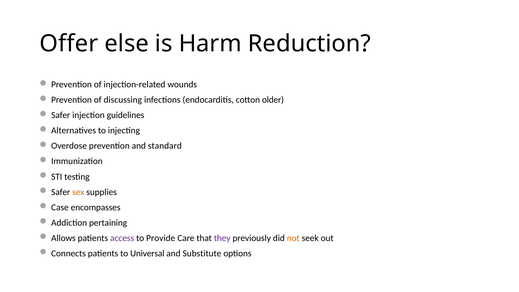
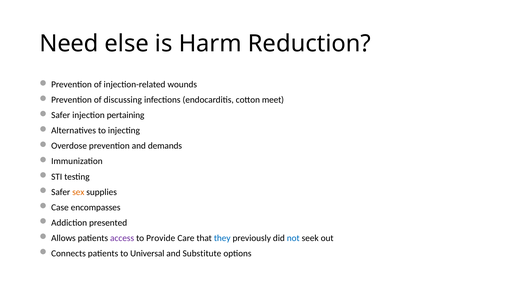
Offer: Offer -> Need (69, 44)
older: older -> meet (273, 100)
guidelines: guidelines -> pertaining (126, 115)
standard: standard -> demands (165, 146)
pertaining: pertaining -> presented (108, 223)
they colour: purple -> blue (222, 238)
not colour: orange -> blue (293, 238)
